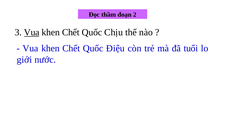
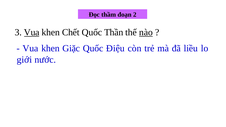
Chịu: Chịu -> Thần (114, 32)
nào underline: none -> present (146, 32)
Chết: Chết -> Giặc (71, 48)
tuổi: tuổi -> liều (191, 48)
